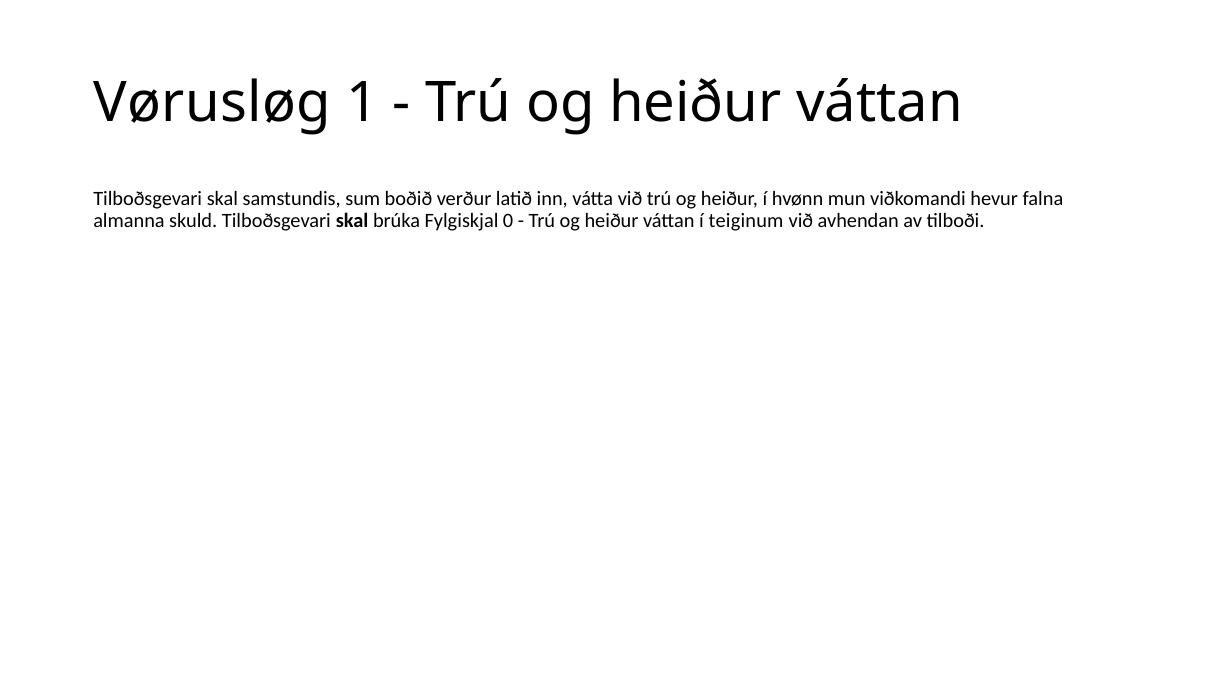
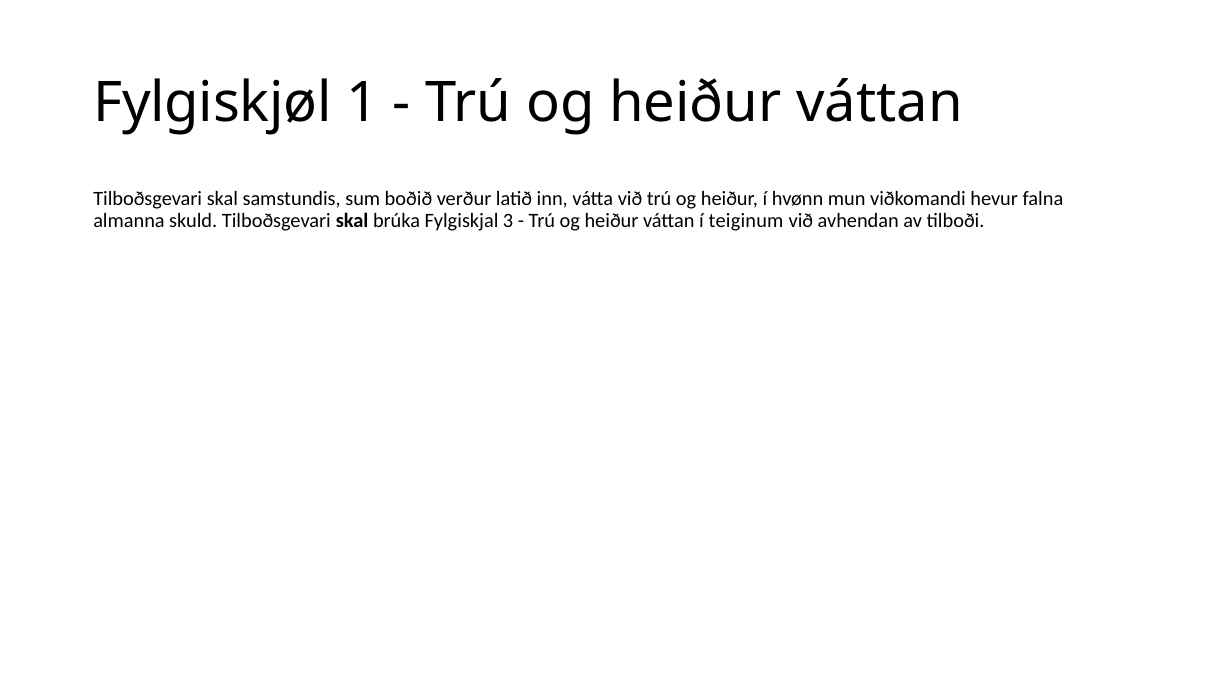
Vørusløg: Vørusløg -> Fylgiskjøl (213, 103)
0: 0 -> 3 (508, 221)
